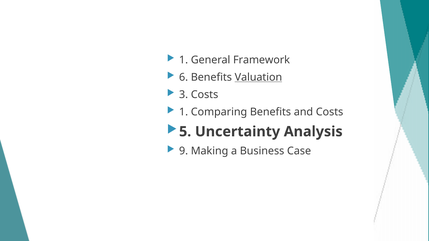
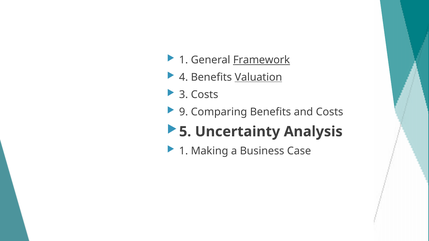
Framework underline: none -> present (262, 60)
6: 6 -> 4 (184, 77)
1: 1 -> 9 (184, 112)
9: 9 -> 1 (184, 151)
